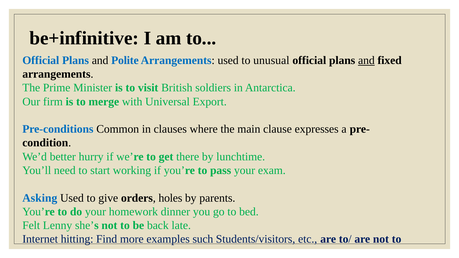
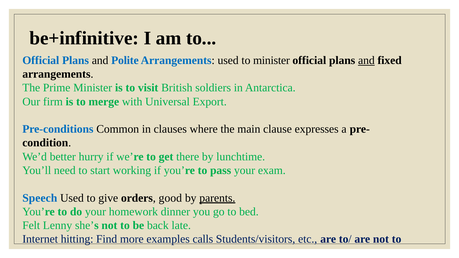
to unusual: unusual -> minister (271, 60)
Asking: Asking -> Speech (40, 198)
holes: holes -> good (170, 198)
parents underline: none -> present (217, 198)
such: such -> calls (203, 239)
